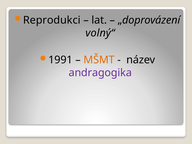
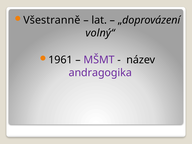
Reprodukci: Reprodukci -> Všestranně (52, 20)
1991: 1991 -> 1961 (60, 60)
MŠMT colour: orange -> purple (99, 60)
